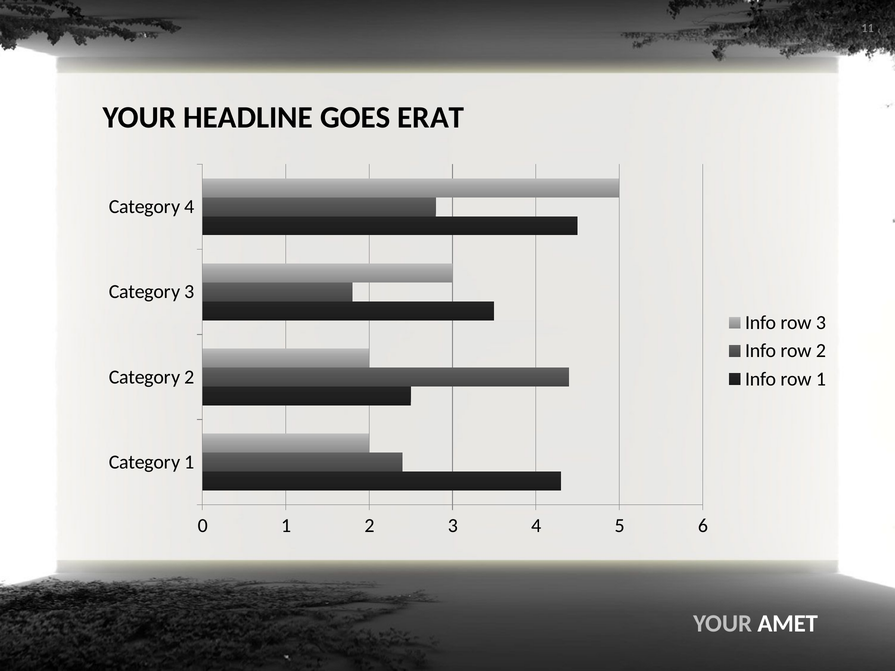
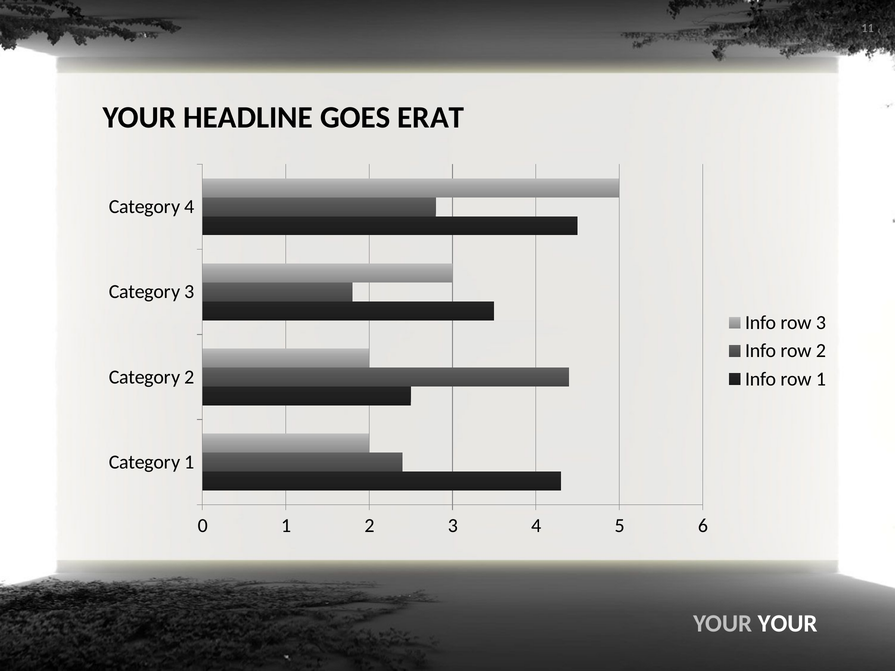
YOUR AMET: AMET -> YOUR (788, 624)
